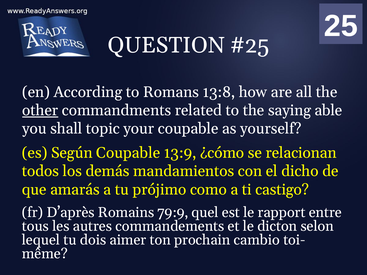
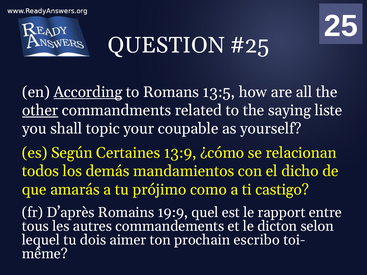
According underline: none -> present (88, 92)
13:8: 13:8 -> 13:5 (219, 92)
able: able -> liste (328, 110)
Según Coupable: Coupable -> Certaines (128, 153)
79:9: 79:9 -> 19:9 (173, 213)
cambio: cambio -> escribo (257, 240)
